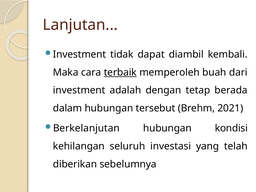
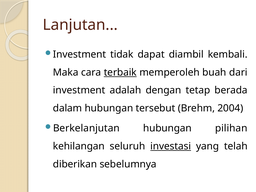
2021: 2021 -> 2004 (230, 108)
kondisi: kondisi -> pilihan (231, 128)
investasi underline: none -> present (171, 146)
